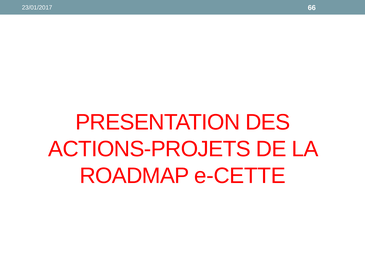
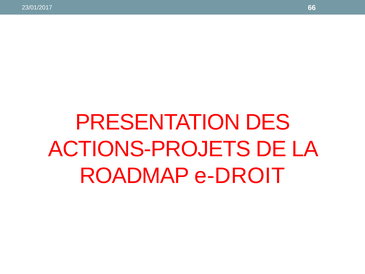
e-CETTE: e-CETTE -> e-DROIT (240, 176)
